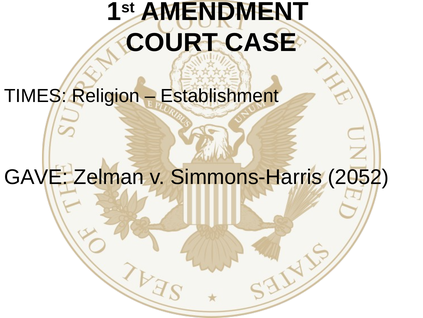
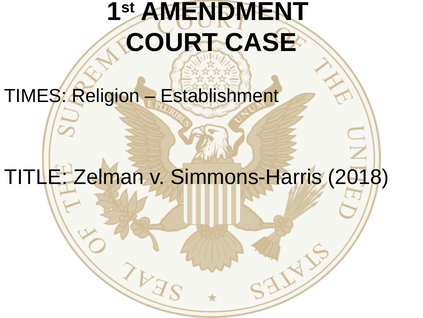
GAVE: GAVE -> TITLE (36, 177)
2052: 2052 -> 2018 (358, 177)
